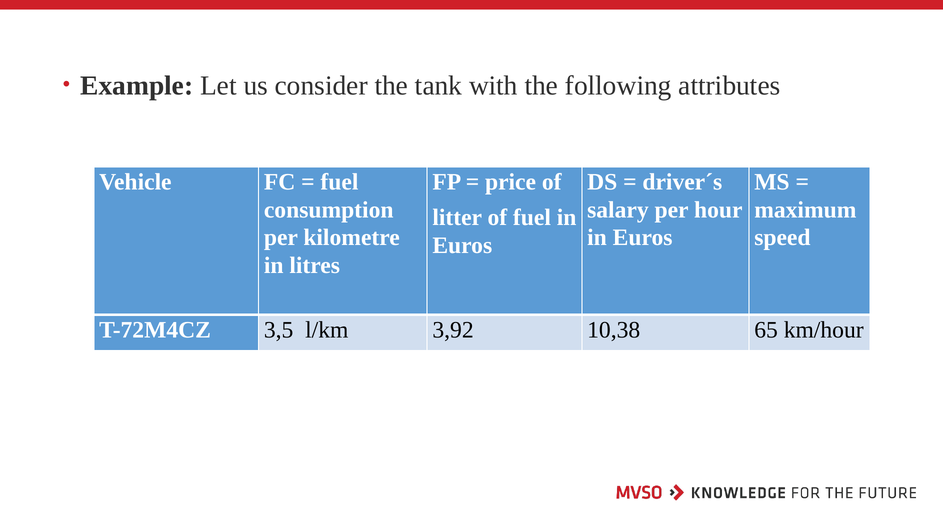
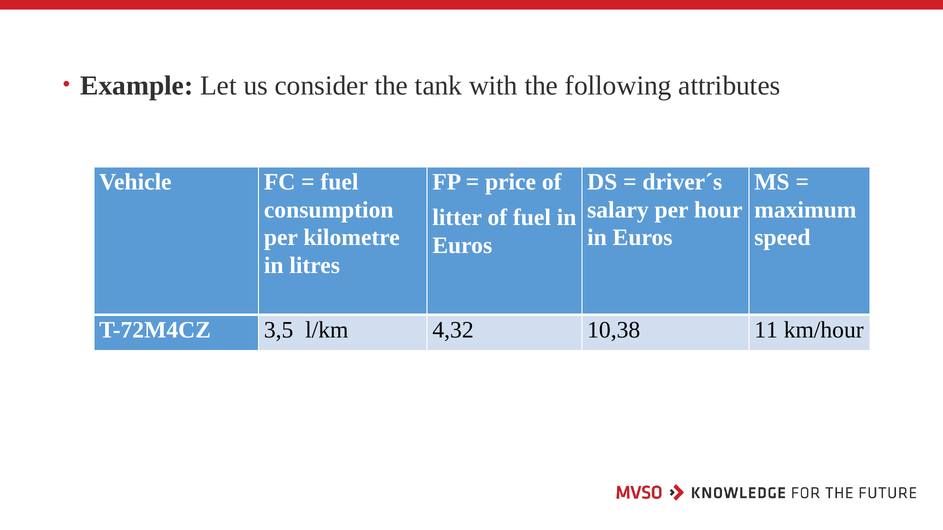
3,92: 3,92 -> 4,32 (453, 330)
65: 65 -> 11 (766, 330)
